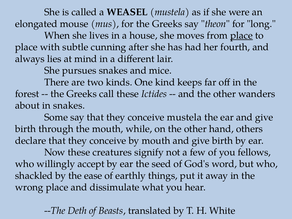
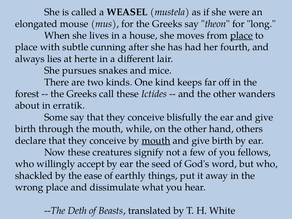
mind: mind -> herte (86, 59)
in snakes: snakes -> erratik (69, 106)
conceive mustela: mustela -> blisfully (184, 117)
mouth underline: none -> present (156, 141)
